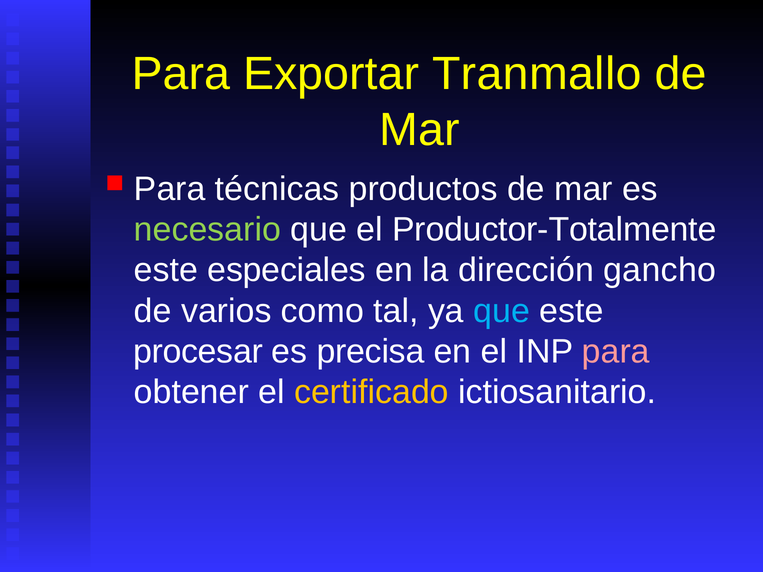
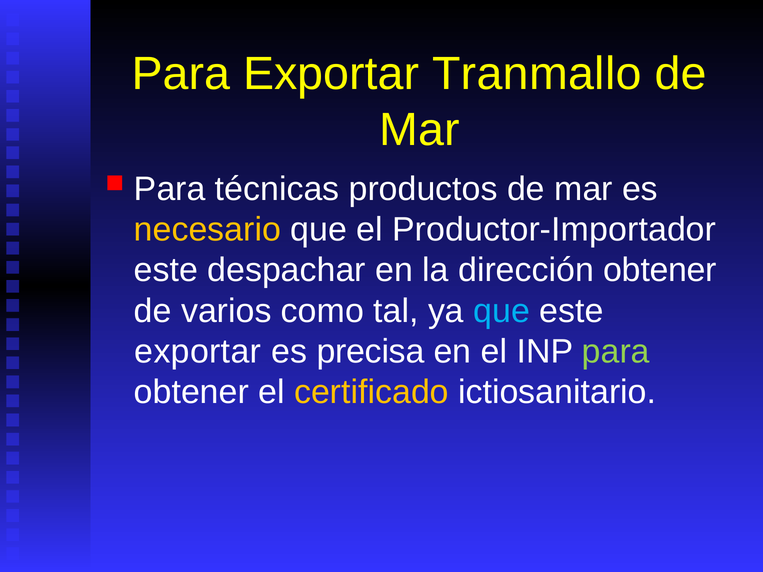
necesario colour: light green -> yellow (207, 230)
Productor-Totalmente: Productor-Totalmente -> Productor-Importador (554, 230)
especiales: especiales -> despachar (287, 270)
dirección gancho: gancho -> obtener (660, 270)
procesar: procesar -> exportar (198, 352)
para colour: pink -> light green (616, 352)
